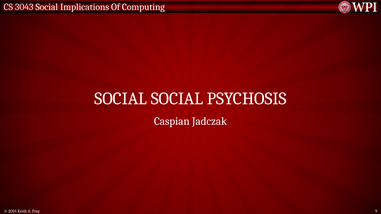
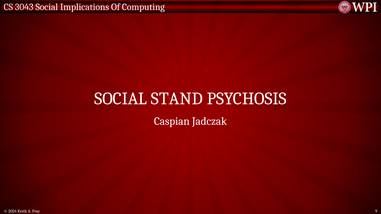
SOCIAL SOCIAL: SOCIAL -> STAND (177, 99)
